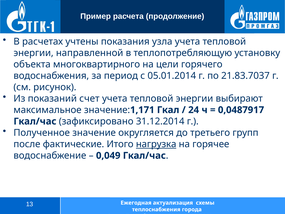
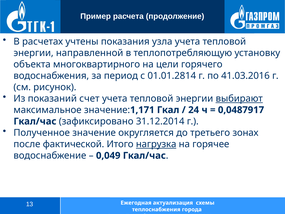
05.01.2014: 05.01.2014 -> 01.01.2814 (172, 76)
21.83.7037: 21.83.7037 -> 41.03.2016 (245, 76)
выбирают underline: none -> present (239, 98)
групп: групп -> зонах (245, 133)
фактические: фактические -> фактической (74, 144)
